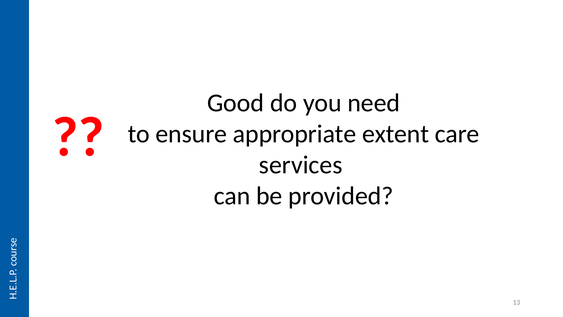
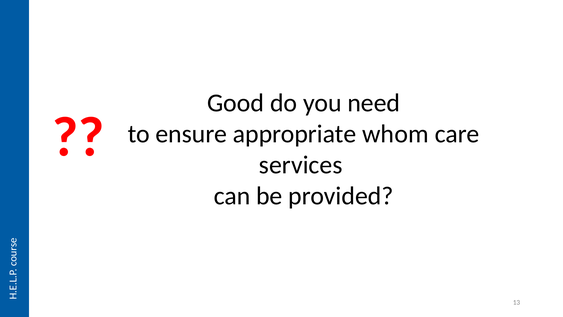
extent: extent -> whom (395, 134)
